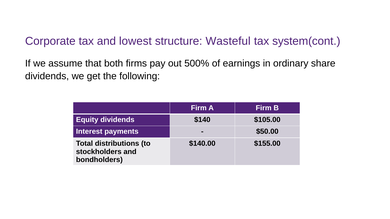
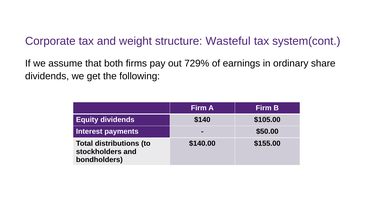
lowest: lowest -> weight (135, 41)
500%: 500% -> 729% (197, 64)
